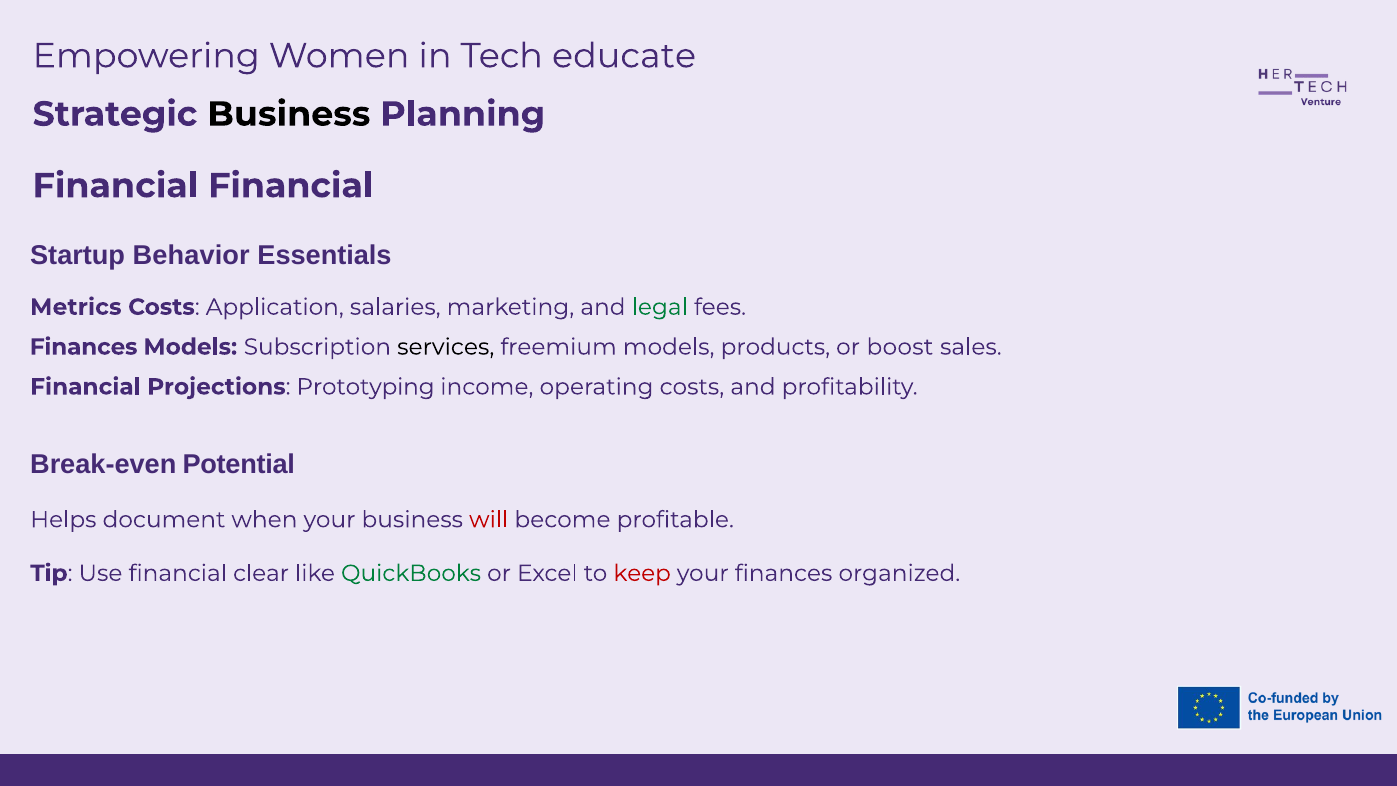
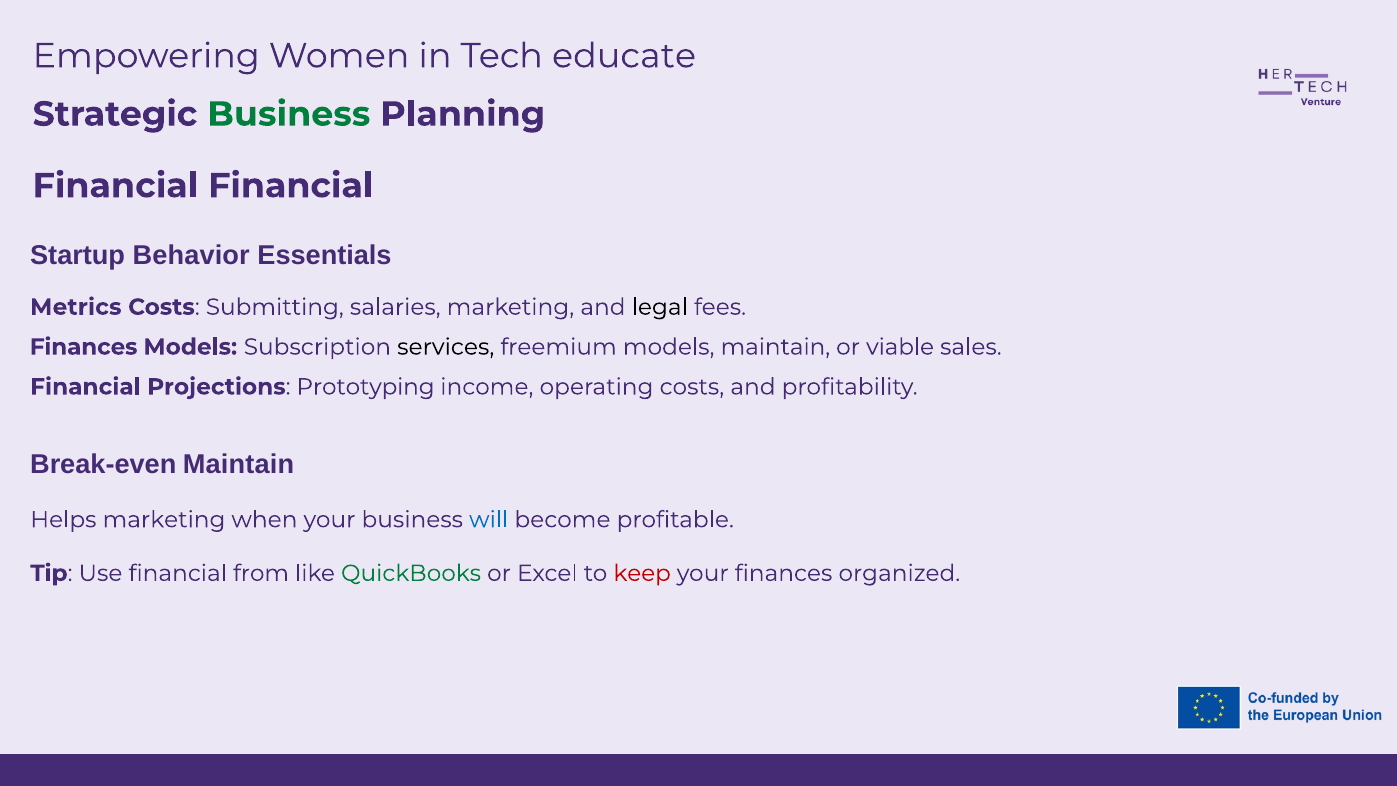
Business colour: black -> green (289, 114)
Application: Application -> Submitting (275, 307)
legal colour: green -> black (660, 307)
models products: products -> maintain (775, 347)
boost: boost -> viable (900, 347)
Break-even Potential: Potential -> Maintain (239, 465)
Helps document: document -> marketing (164, 520)
will colour: red -> blue (489, 520)
clear: clear -> from (261, 573)
